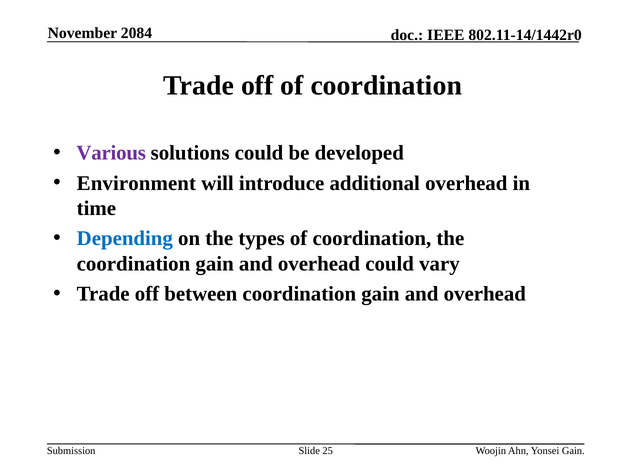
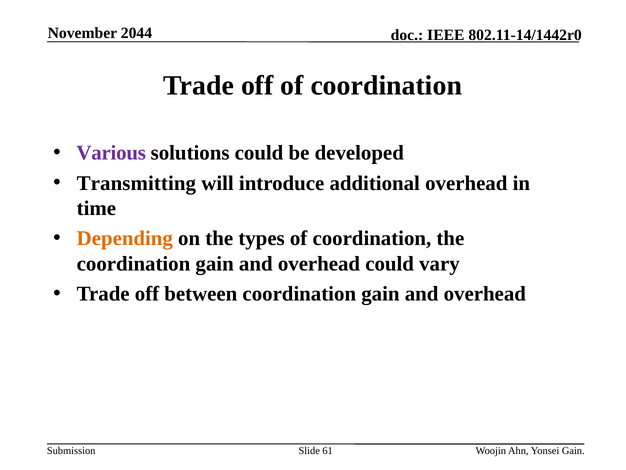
2084: 2084 -> 2044 (136, 33)
Environment: Environment -> Transmitting (136, 183)
Depending colour: blue -> orange (125, 238)
25: 25 -> 61 (328, 450)
